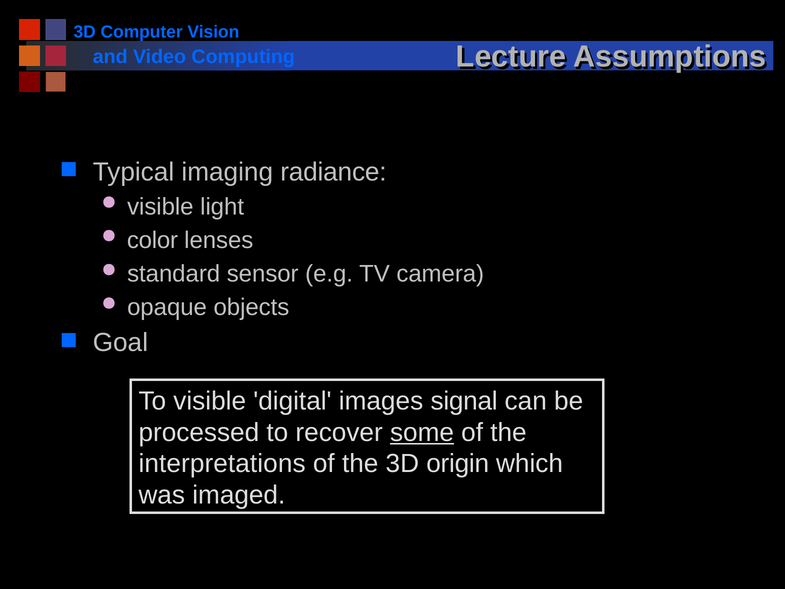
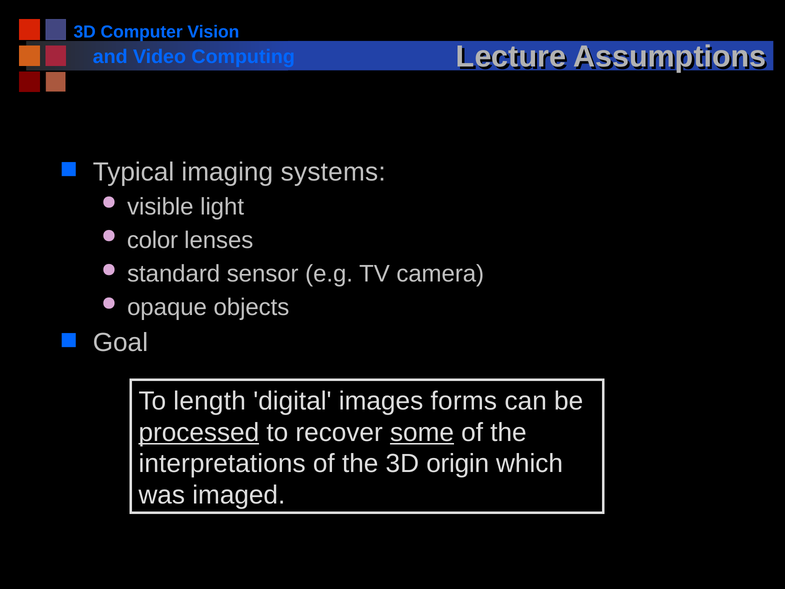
radiance: radiance -> systems (333, 172)
To visible: visible -> length (210, 401)
signal: signal -> forms (464, 401)
processed underline: none -> present (199, 432)
